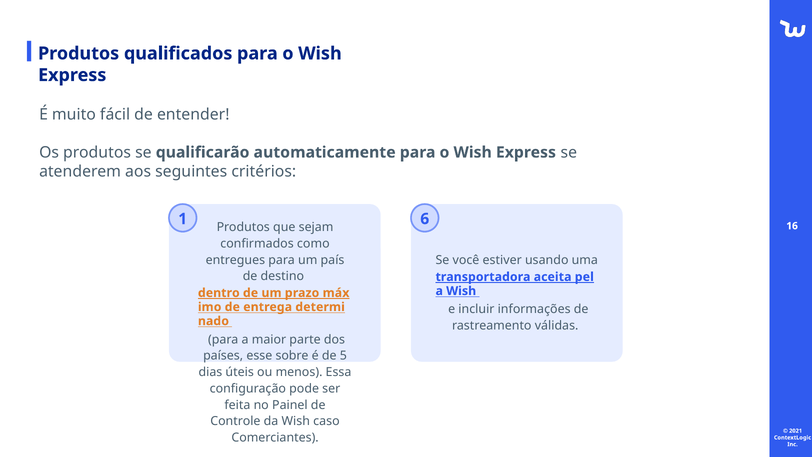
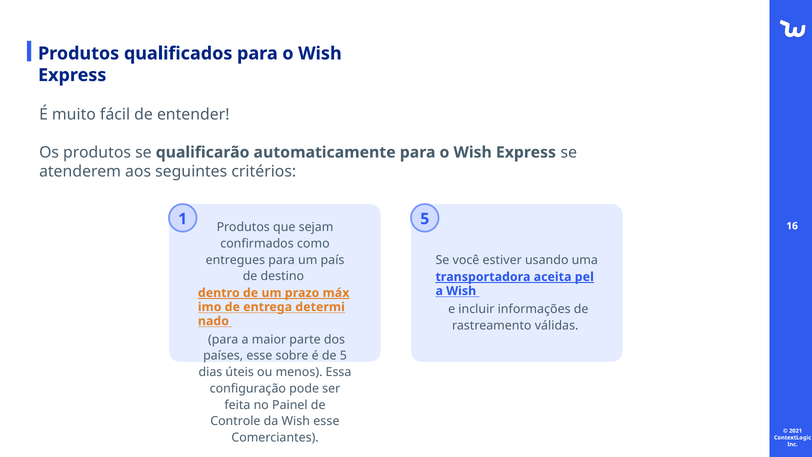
1 6: 6 -> 5 (425, 219)
Wish caso: caso -> esse (326, 421)
